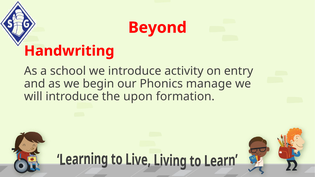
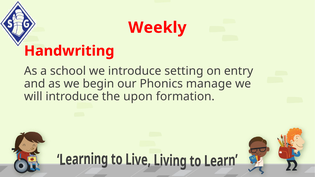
Beyond: Beyond -> Weekly (157, 28)
activity: activity -> setting (184, 71)
